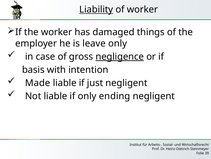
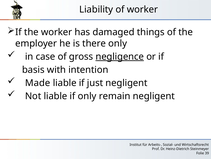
Liability underline: present -> none (96, 9)
leave: leave -> there (94, 43)
ending: ending -> remain (115, 96)
